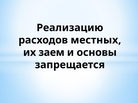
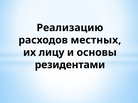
заем: заем -> лицу (52, 53)
запрещается: запрещается -> резидентами (70, 65)
